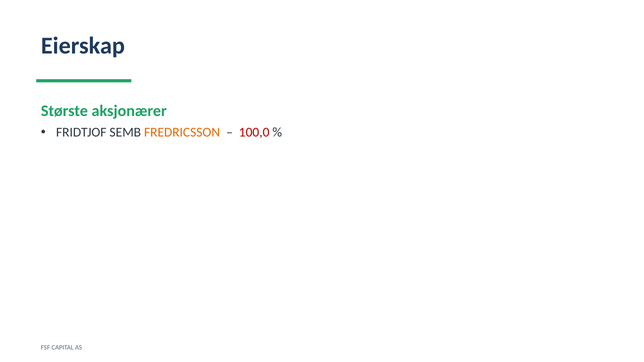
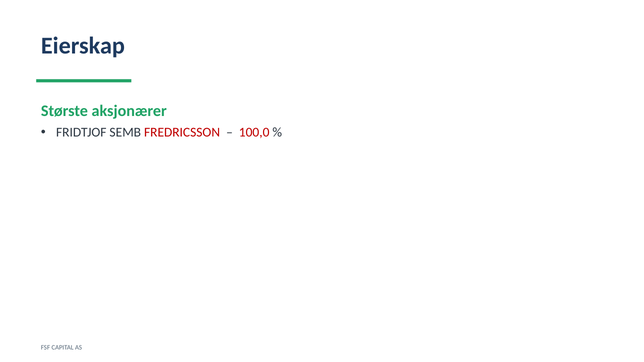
FREDRICSSON colour: orange -> red (182, 132)
